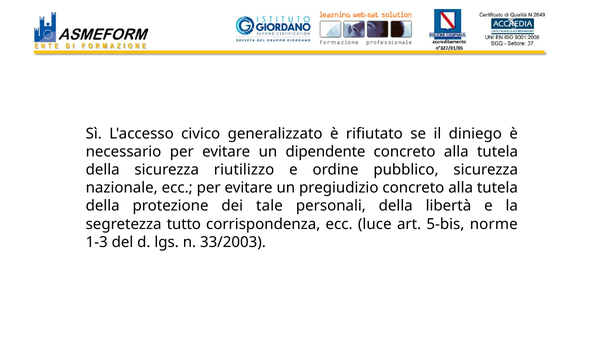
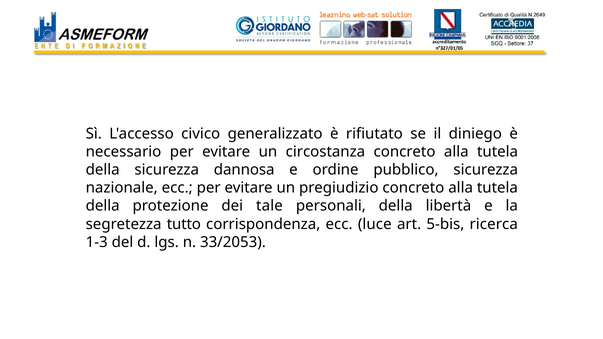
dipendente: dipendente -> circostanza (325, 152)
riutilizzo: riutilizzo -> dannosa (244, 170)
norme: norme -> ricerca (494, 224)
33/2003: 33/2003 -> 33/2053 (233, 242)
